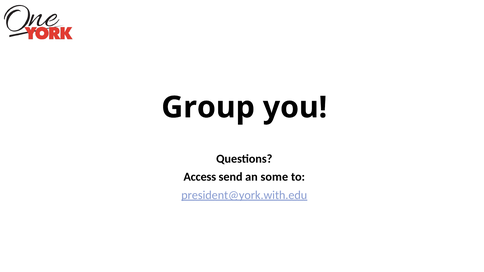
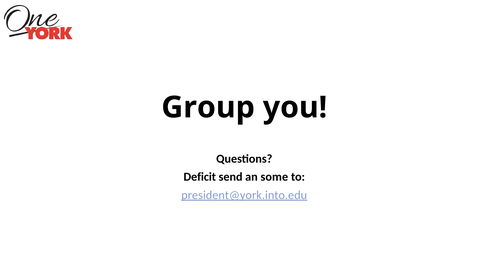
Access: Access -> Deficit (200, 177)
president@york.with.edu: president@york.with.edu -> president@york.into.edu (244, 195)
